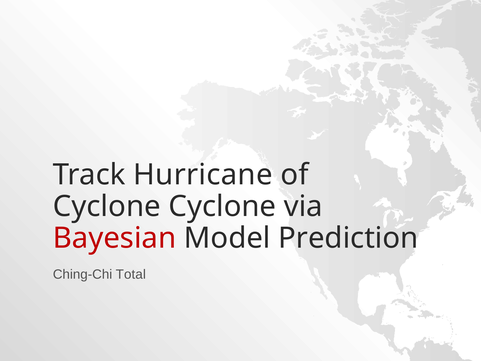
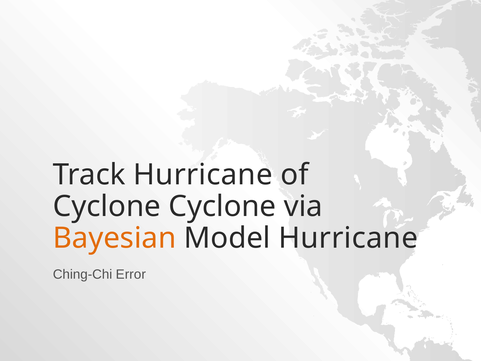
Bayesian colour: red -> orange (115, 238)
Model Prediction: Prediction -> Hurricane (348, 238)
Total: Total -> Error (131, 274)
